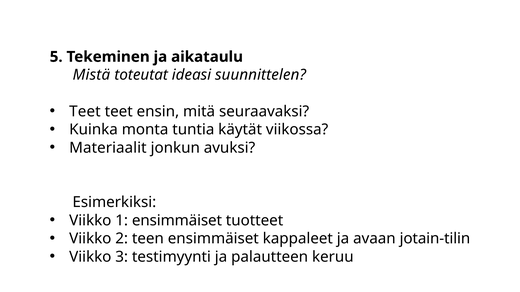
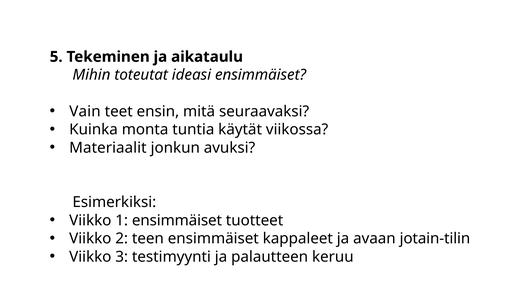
Mistä: Mistä -> Mihin (91, 75)
ideasi suunnittelen: suunnittelen -> ensimmäiset (261, 75)
Teet: Teet -> Vain (85, 112)
